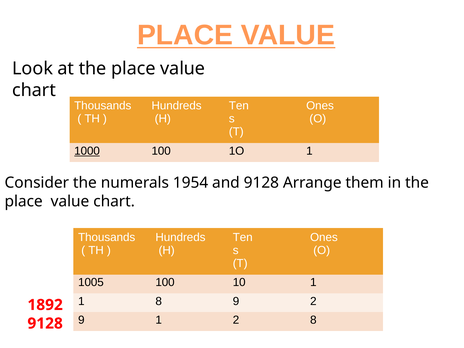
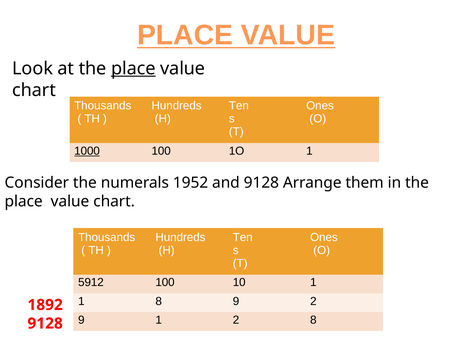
place underline: none -> present (133, 68)
1954: 1954 -> 1952 (191, 183)
1005: 1005 -> 5912 (91, 282)
